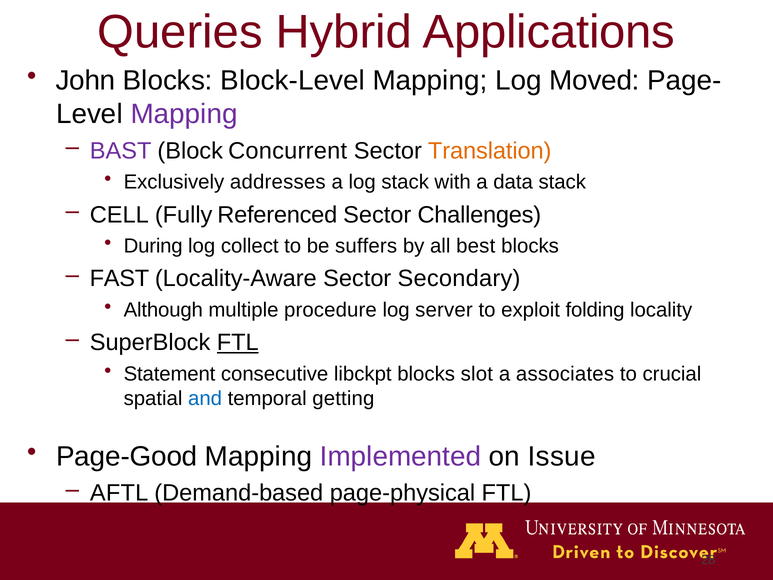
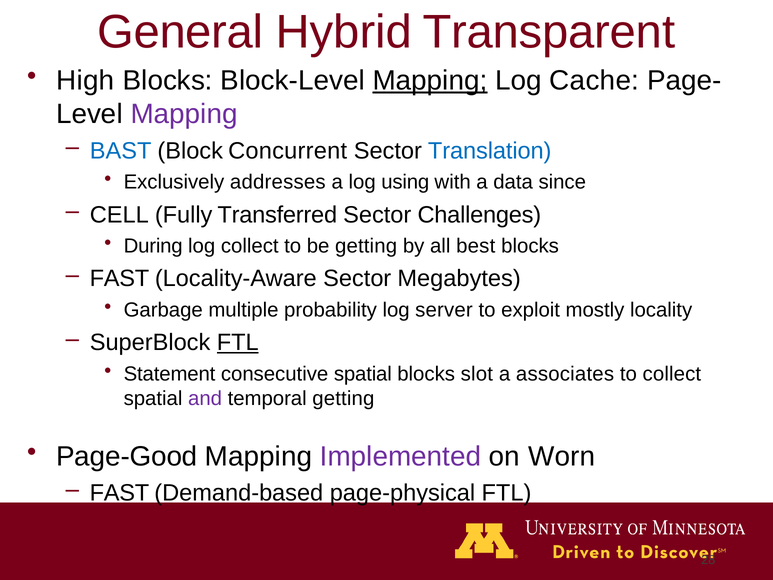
Queries: Queries -> General (180, 32)
Applications: Applications -> Transparent (549, 32)
John: John -> High (85, 81)
Mapping underline: none -> present (430, 81)
Moved: Moved -> Cache (594, 81)
BAST colour: purple -> blue (121, 151)
Translation colour: orange -> blue (490, 151)
log stack: stack -> using (405, 182)
data stack: stack -> since (562, 182)
Referenced: Referenced -> Transferred (277, 215)
be suffers: suffers -> getting (366, 246)
Secondary: Secondary -> Megabytes (459, 279)
Although: Although -> Garbage (163, 310)
procedure: procedure -> probability (330, 310)
folding: folding -> mostly (595, 310)
consecutive libckpt: libckpt -> spatial (363, 374)
to crucial: crucial -> collect (672, 374)
and colour: blue -> purple (205, 398)
Issue: Issue -> Worn (562, 456)
AFTL: AFTL -> FAST (119, 493)
